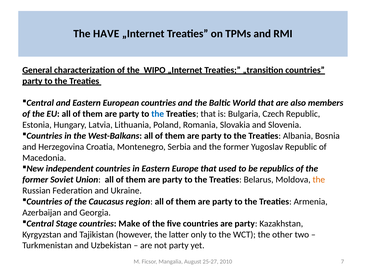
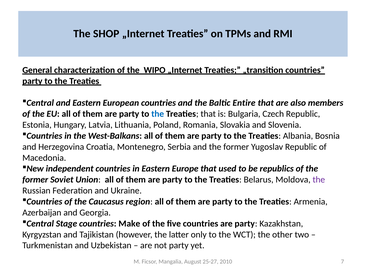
HAVE: HAVE -> SHOP (106, 34)
World: World -> Entire (244, 103)
the colour: orange -> purple (319, 180)
